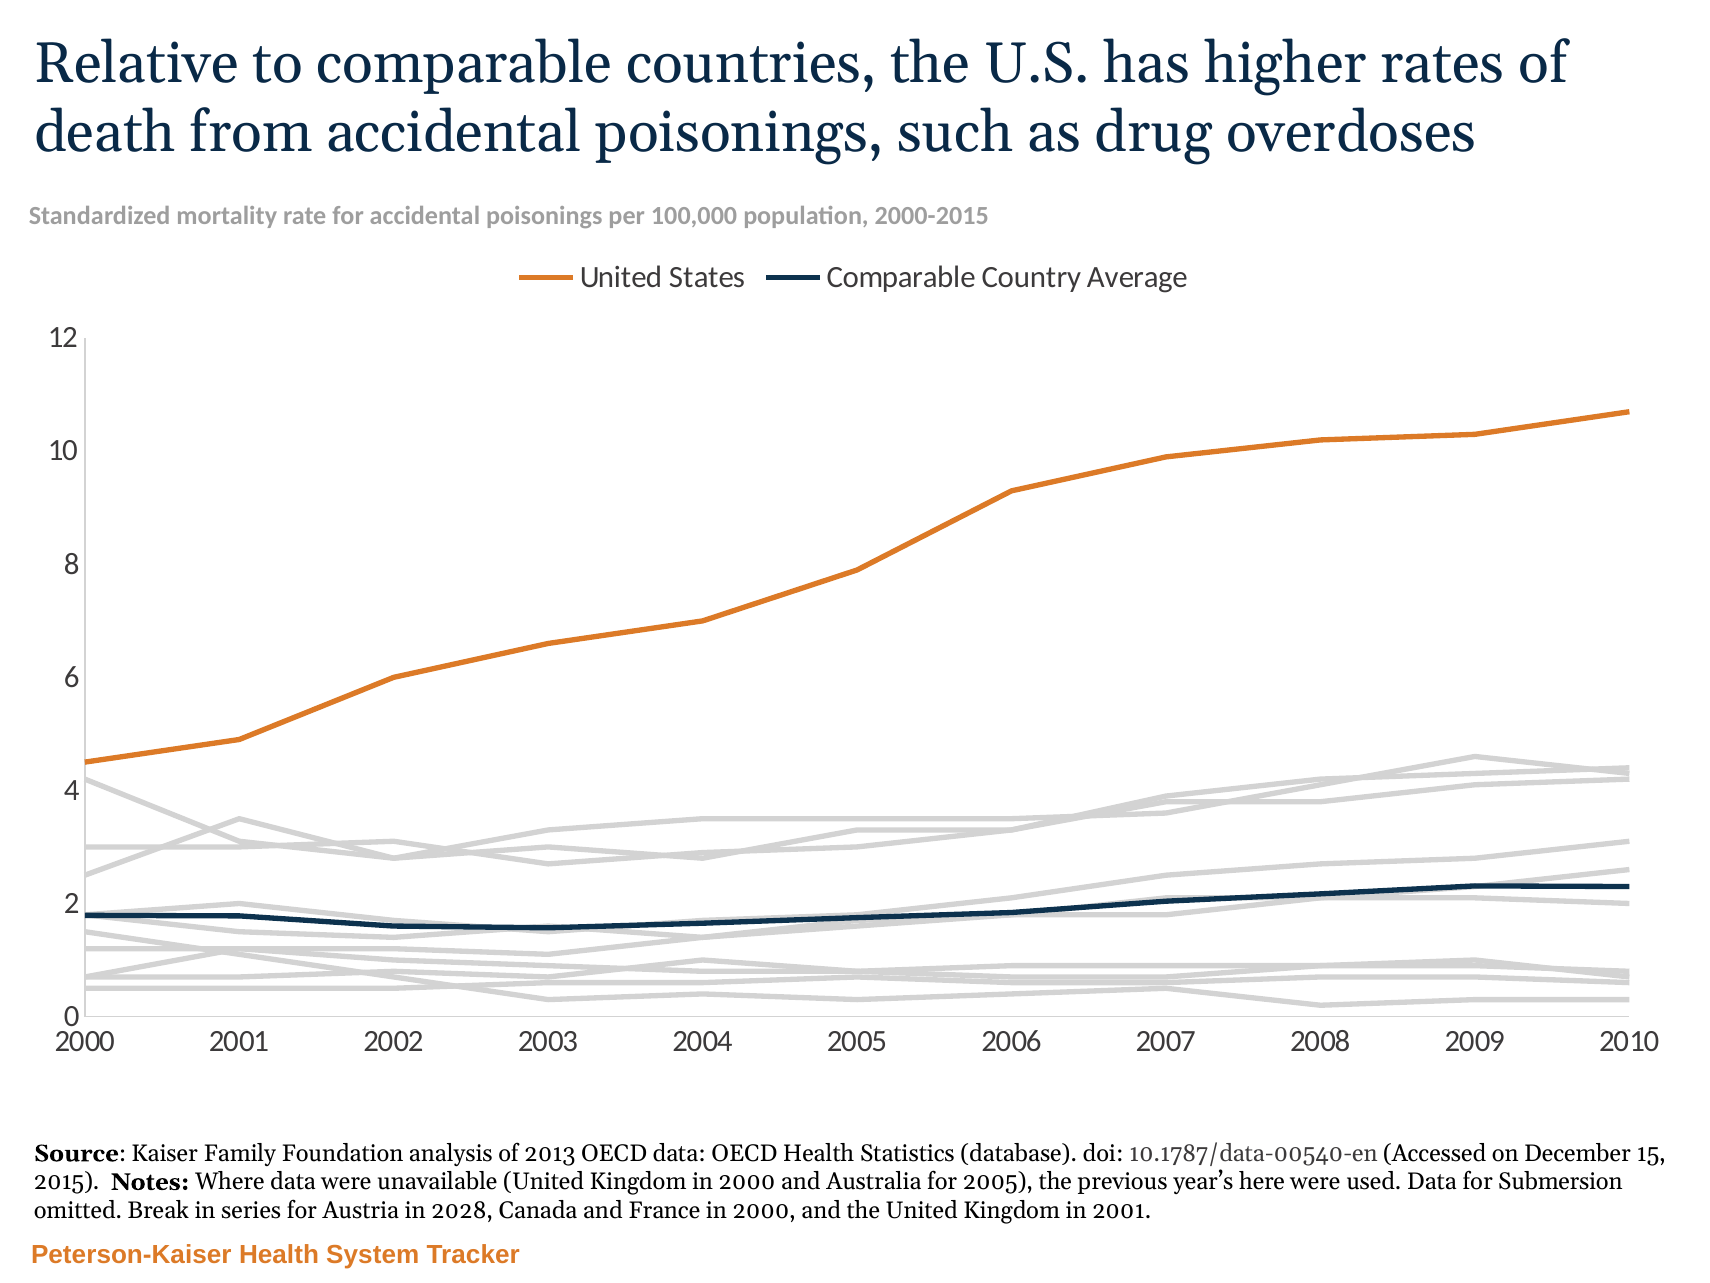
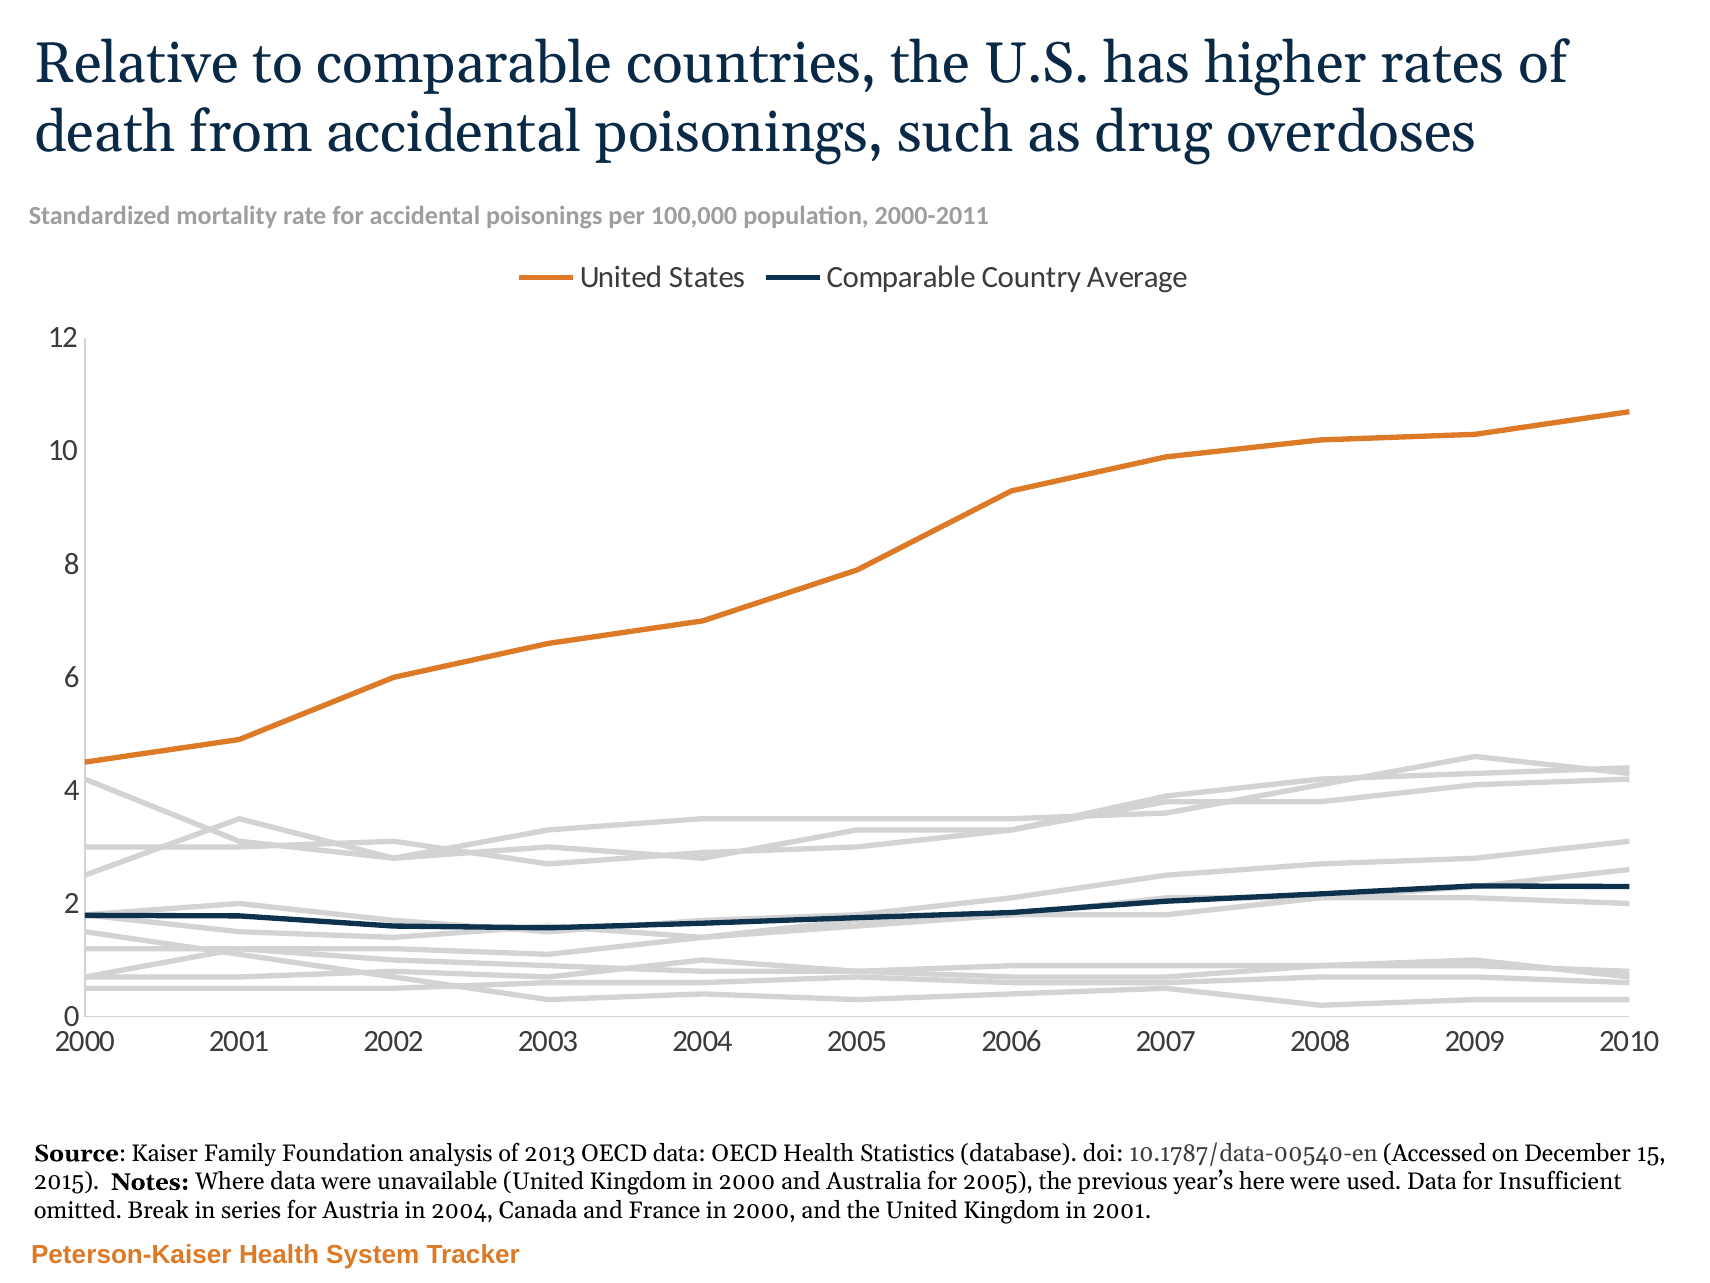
2000-2015: 2000-2015 -> 2000-2011 (932, 216)
Submersion: Submersion -> Insufficient (1560, 1182)
in 2028: 2028 -> 2004 (462, 1210)
